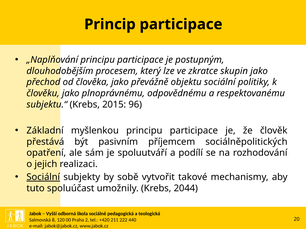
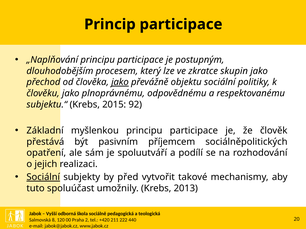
jako underline: none -> present (120, 82)
96: 96 -> 92 (135, 105)
sobě: sobě -> před (128, 178)
2044: 2044 -> 2013 (186, 189)
